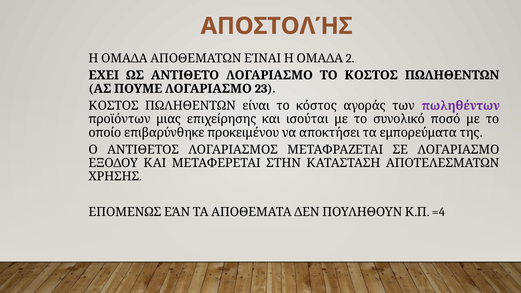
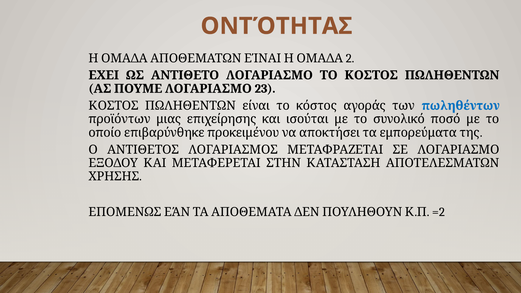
ΑΠΟΣΤΟΛΉΣ: ΑΠΟΣΤΟΛΉΣ -> ΟΝΤΌΤΗΤΑΣ (276, 26)
πωληθέντων colour: purple -> blue (461, 106)
=4: =4 -> =2 (438, 212)
